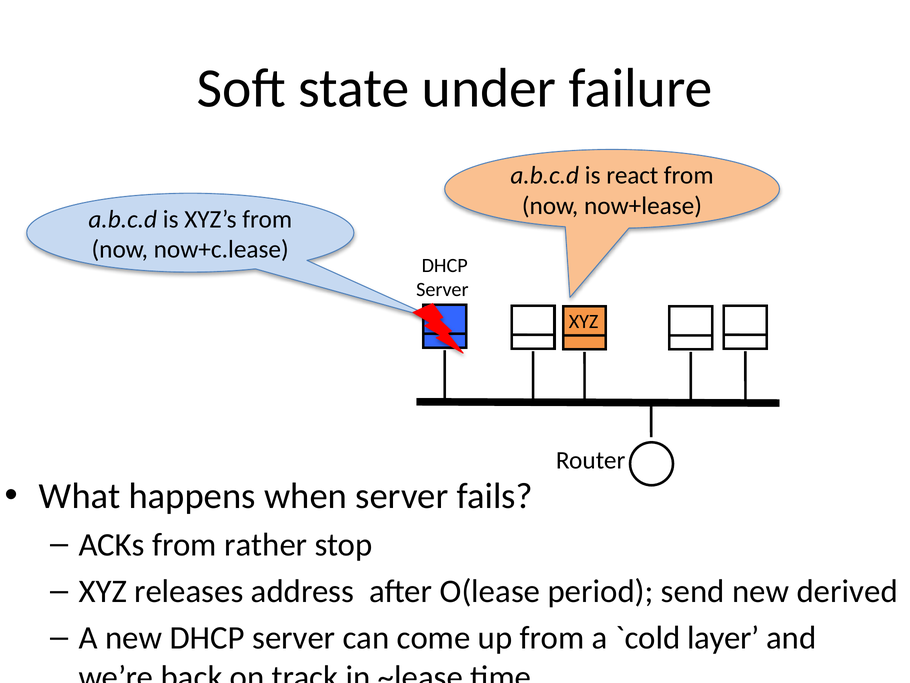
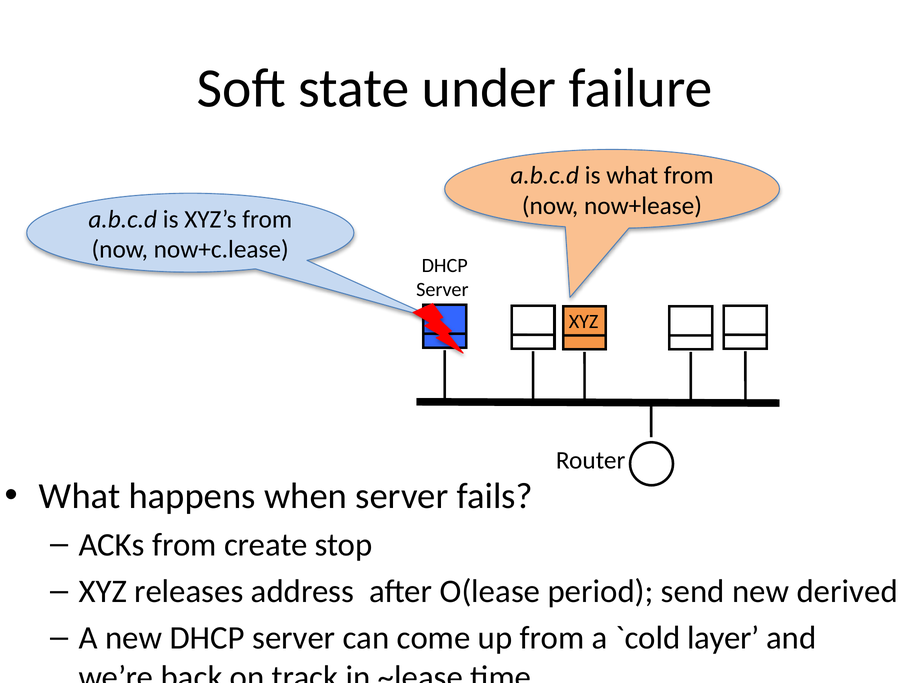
is react: react -> what (632, 175)
rather: rather -> create (266, 545)
